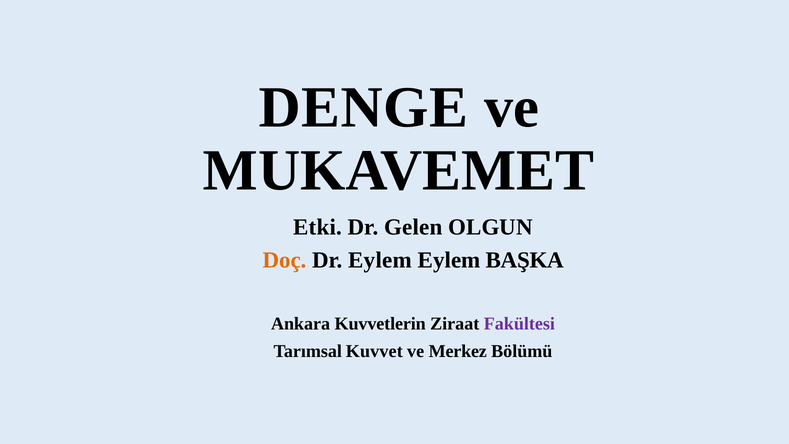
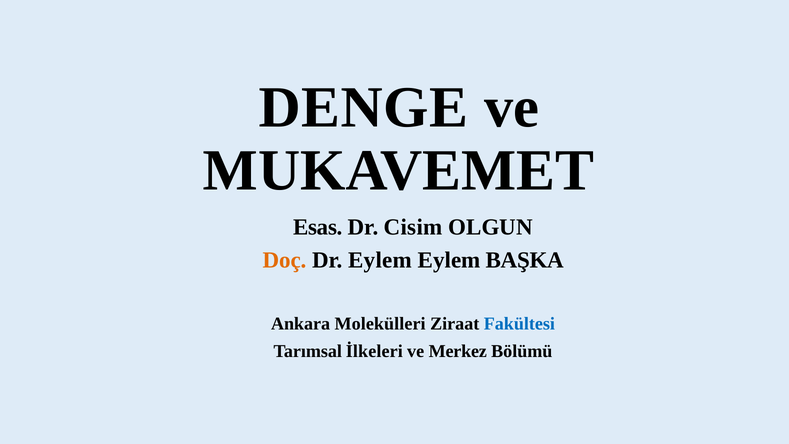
Etki: Etki -> Esas (318, 227)
Gelen: Gelen -> Cisim (413, 227)
Kuvvetlerin: Kuvvetlerin -> Molekülleri (380, 324)
Fakültesi colour: purple -> blue (519, 324)
Kuvvet: Kuvvet -> İlkeleri (374, 351)
